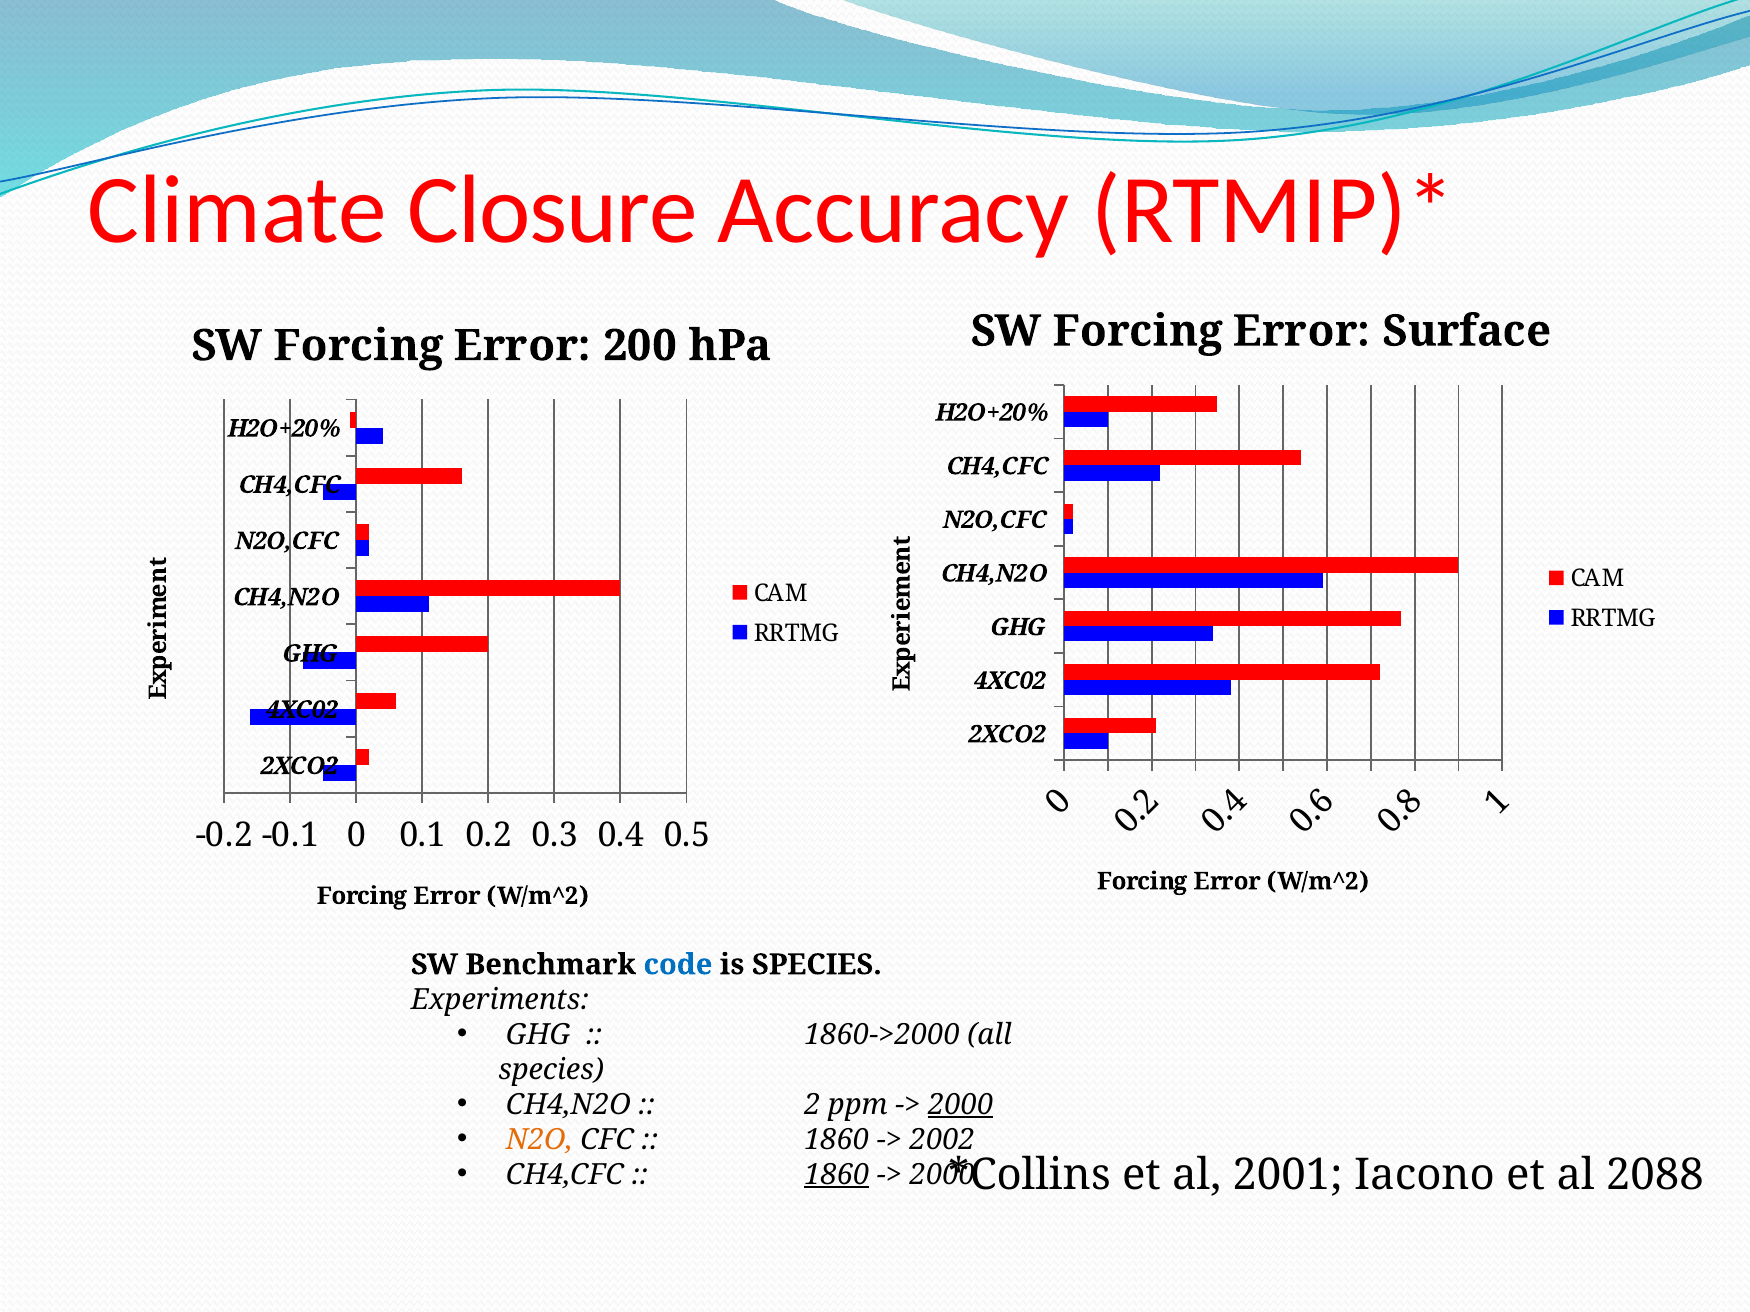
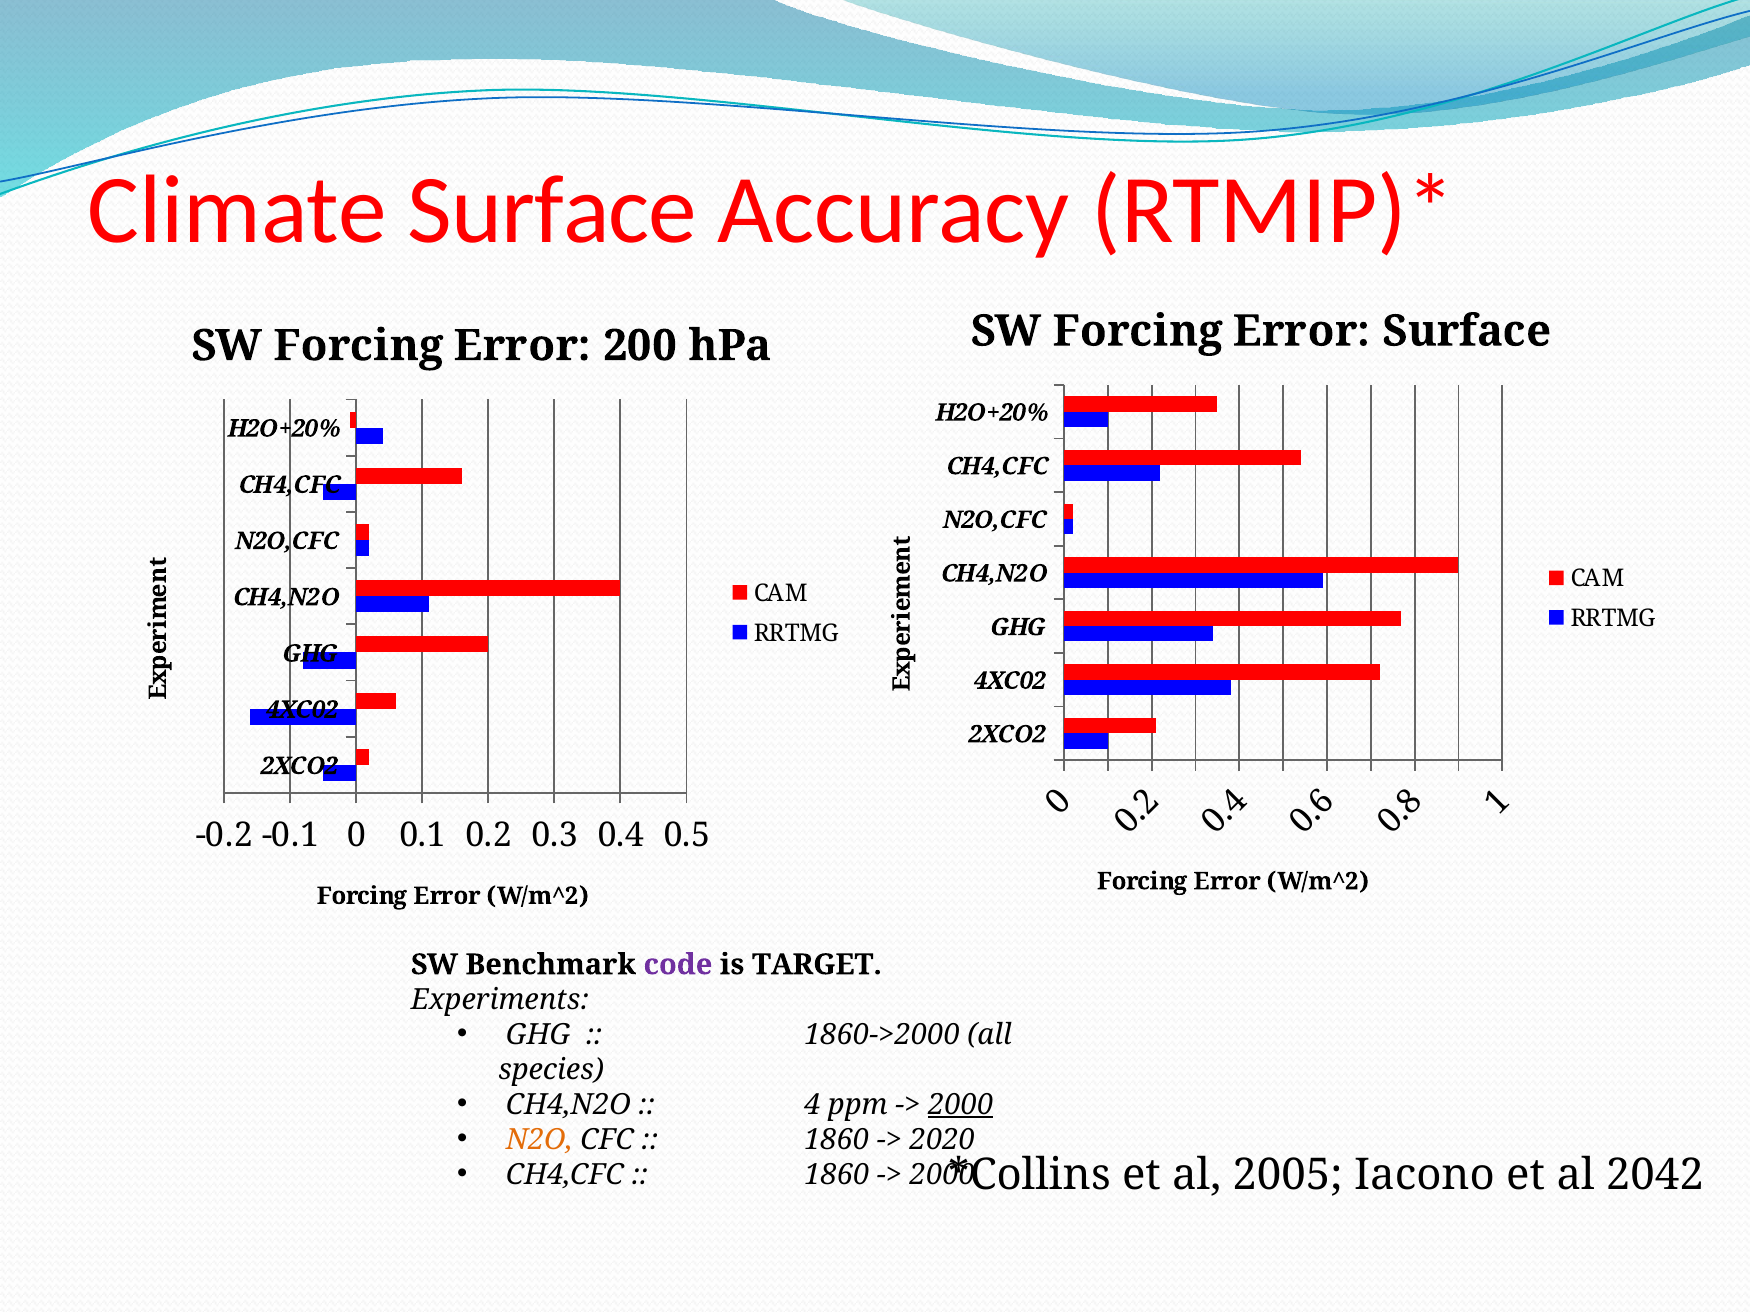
Climate Closure: Closure -> Surface (553, 211)
code colour: blue -> purple (678, 965)
is SPECIES: SPECIES -> TARGET (817, 965)
2: 2 -> 4 (813, 1105)
2002: 2002 -> 2020 (942, 1140)
1860 underline: present -> none (837, 1175)
2001: 2001 -> 2005 (1288, 1175)
2088: 2088 -> 2042 (1655, 1175)
